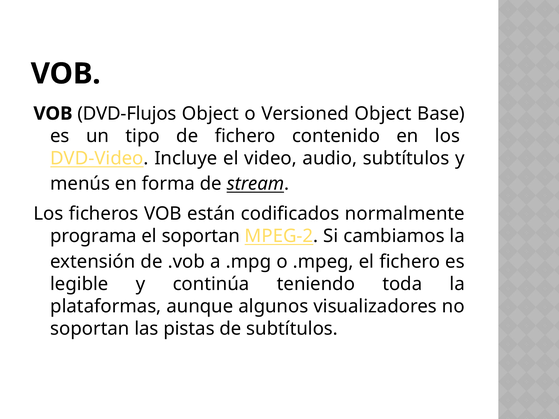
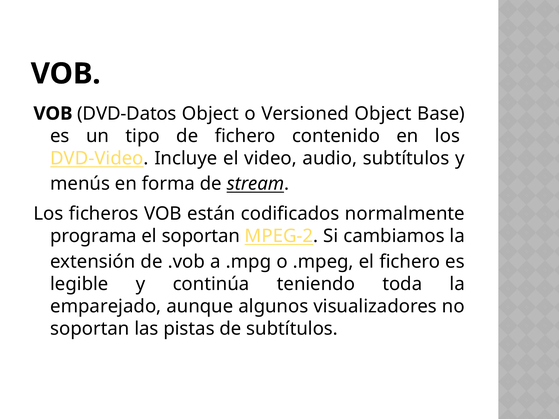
DVD-Flujos: DVD-Flujos -> DVD-Datos (127, 114)
plataformas: plataformas -> emparejado (106, 306)
